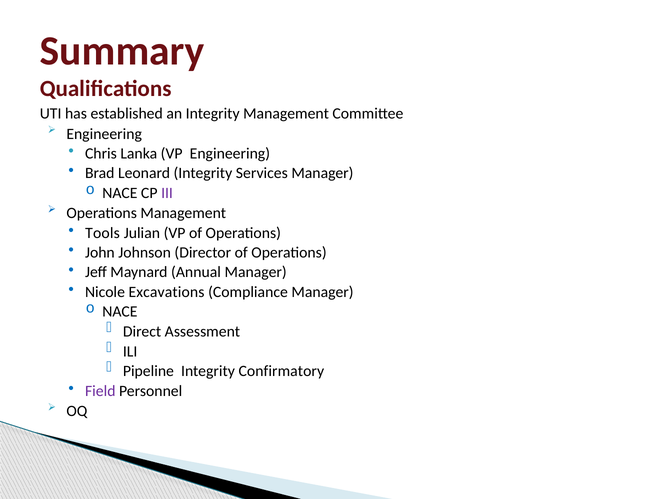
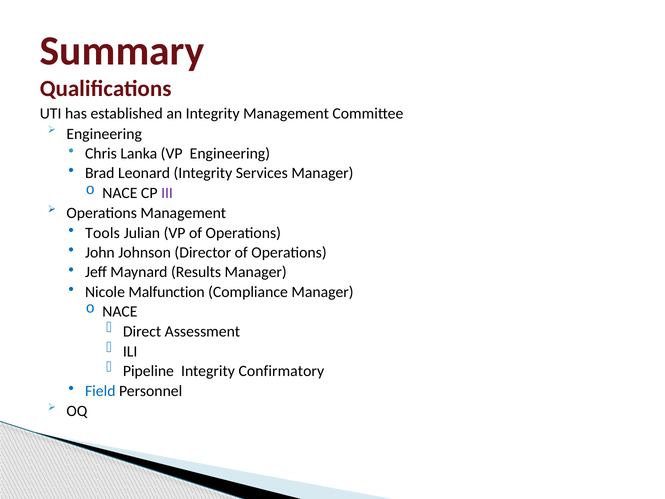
Annual: Annual -> Results (196, 272)
Excavations: Excavations -> Malfunction (167, 292)
Field colour: purple -> blue (100, 391)
